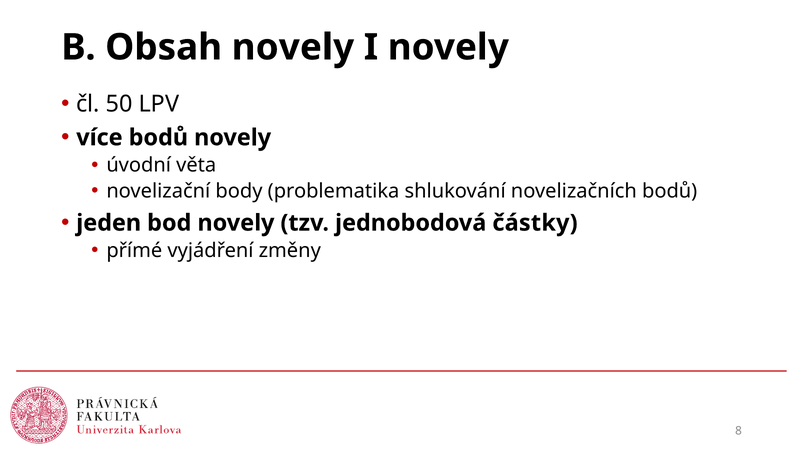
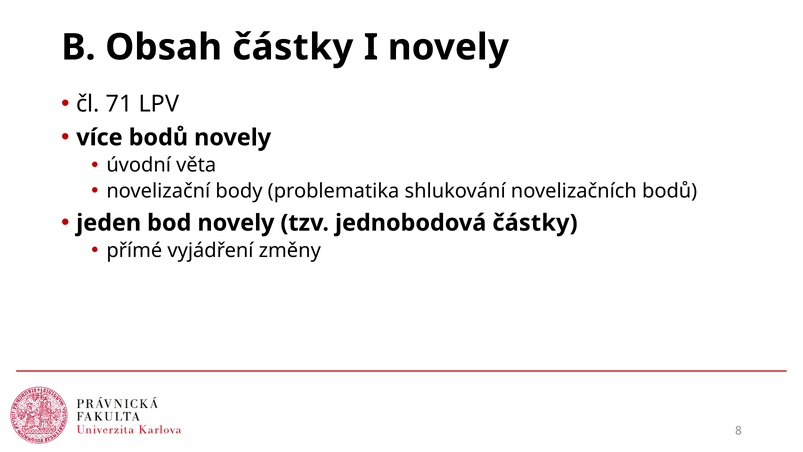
Obsah novely: novely -> částky (293, 47)
50: 50 -> 71 (119, 104)
